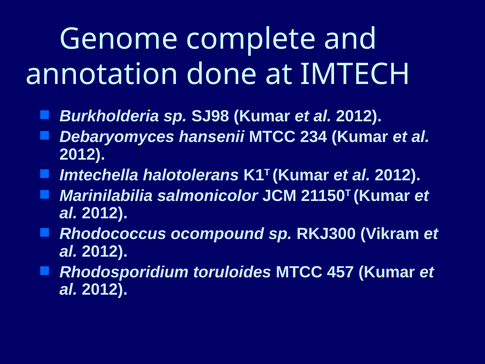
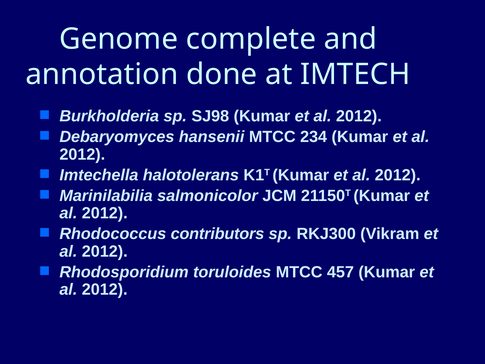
ocompound: ocompound -> contributors (217, 234)
